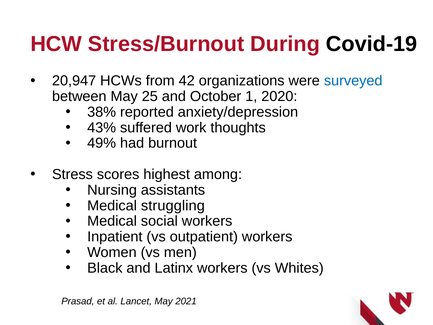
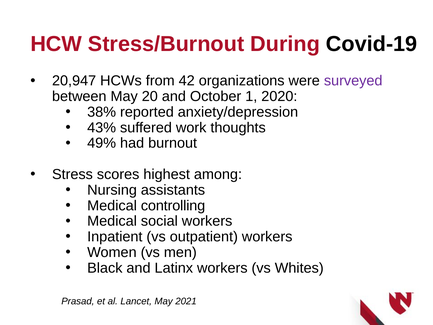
surveyed colour: blue -> purple (353, 81)
25: 25 -> 20 (150, 96)
struggling: struggling -> controlling (173, 205)
